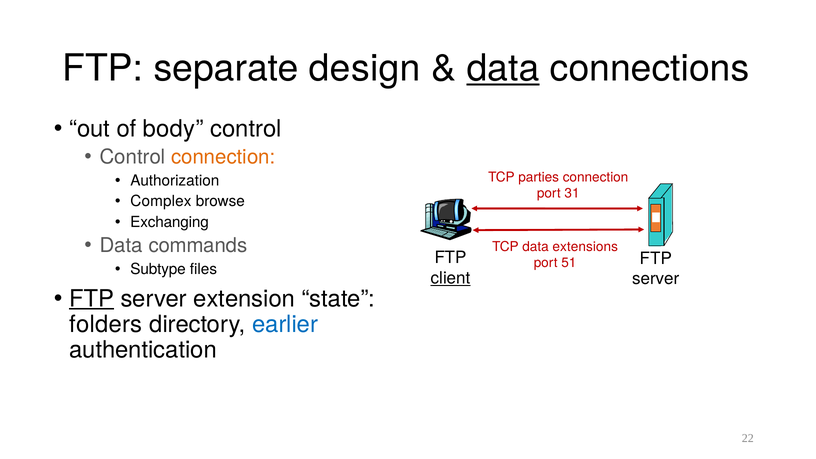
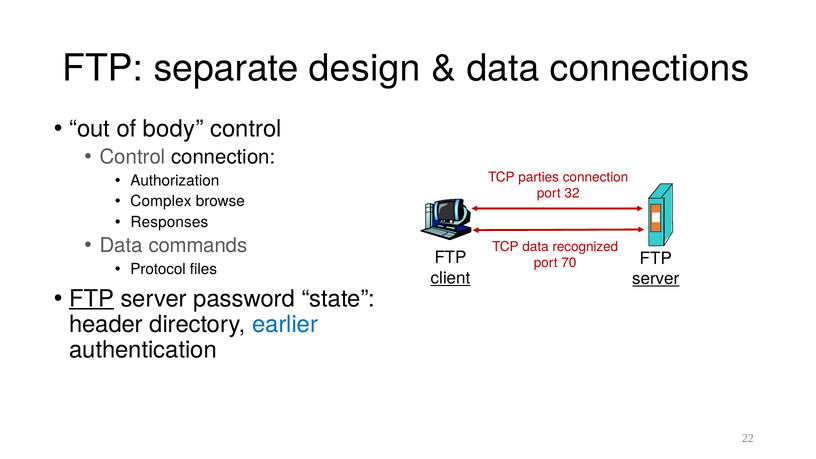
data underline: present -> none (503, 69)
connection colour: orange -> black (223, 157)
31: 31 -> 32 (572, 193)
Exchanging: Exchanging -> Responses (169, 222)
extensions: extensions -> recognized (585, 247)
51: 51 -> 70 (569, 263)
Subtype: Subtype -> Protocol (158, 269)
server underline: none -> present (656, 279)
extension: extension -> password (244, 299)
folders: folders -> header (106, 324)
